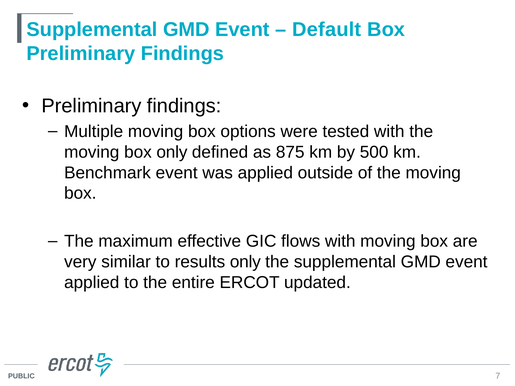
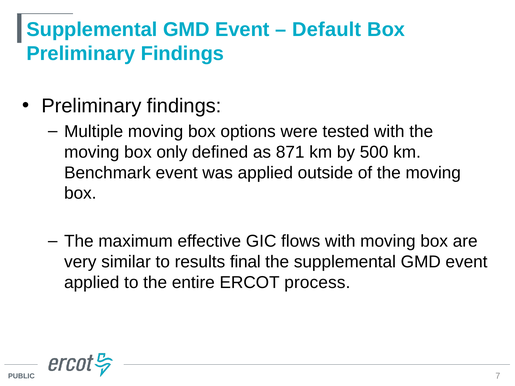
875: 875 -> 871 (290, 152)
results only: only -> final (245, 262)
updated: updated -> process (317, 283)
